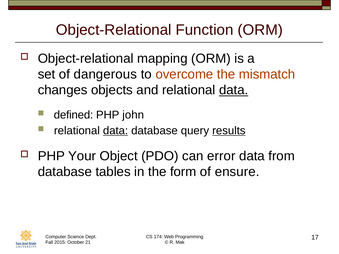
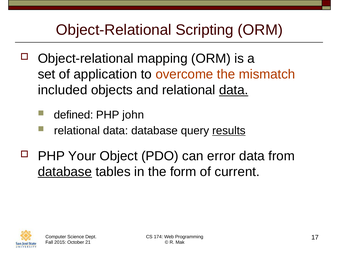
Function: Function -> Scripting (205, 30)
dangerous: dangerous -> application (105, 74)
changes: changes -> included (63, 90)
data underline: present -> none (116, 131)
database underline: none -> present (65, 172)
ensure: ensure -> current (237, 172)
